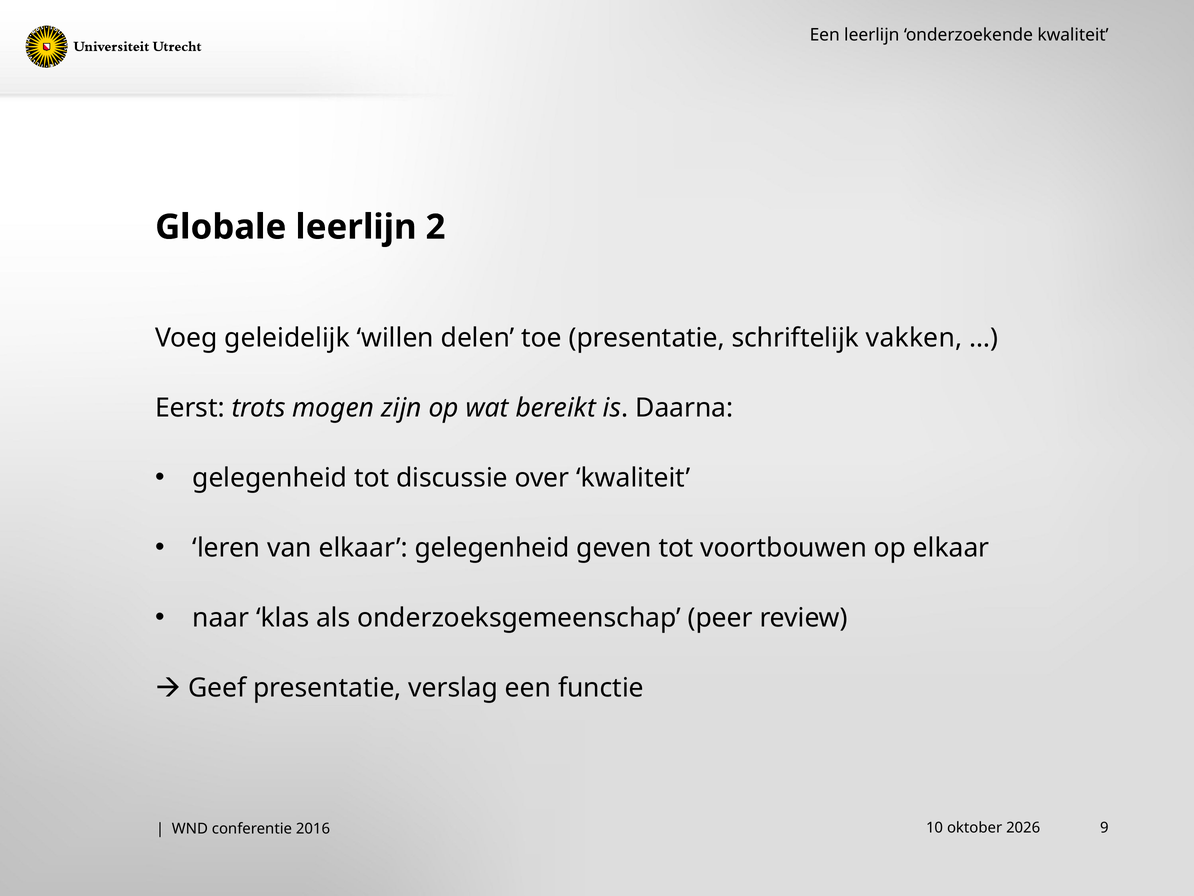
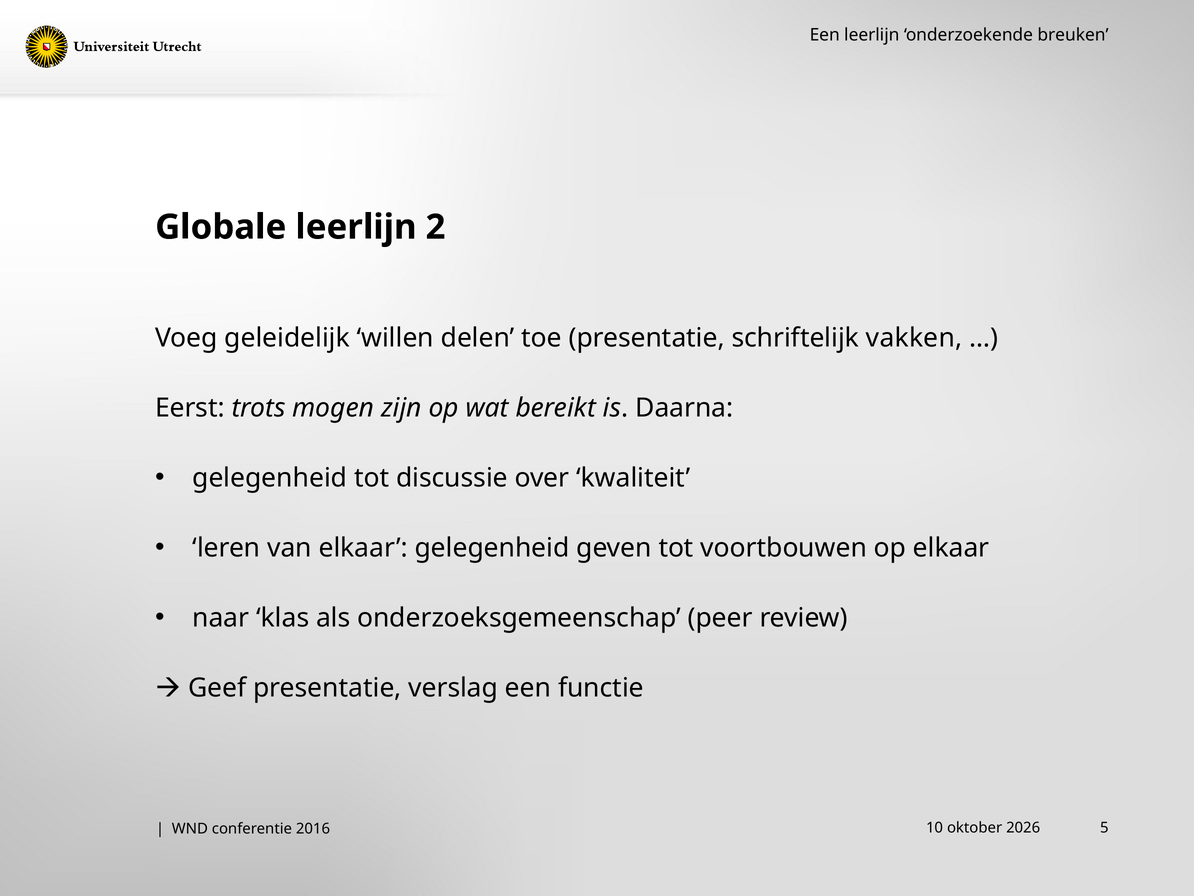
onderzoekende kwaliteit: kwaliteit -> breuken (1073, 35)
9: 9 -> 5 (1104, 828)
